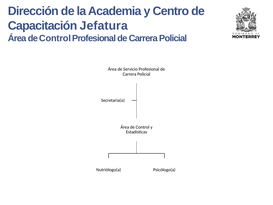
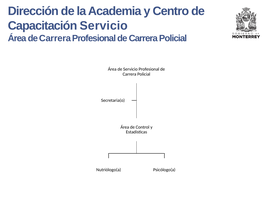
Capacitación Jefatura: Jefatura -> Servicio (104, 26)
Control: Control -> Carrera (55, 38)
